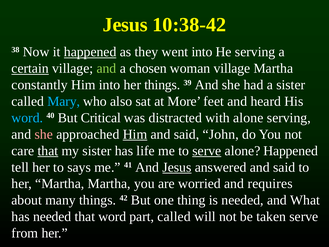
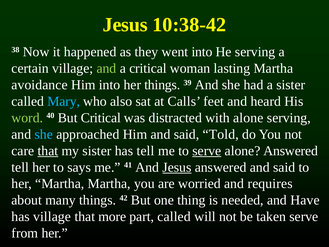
happened underline: present -> none (90, 52)
certain underline: present -> none (30, 68)
a chosen: chosen -> critical (148, 68)
woman village: village -> lasting (232, 68)
constantly: constantly -> avoidance (40, 85)
More: More -> Calls (184, 101)
word colour: light blue -> light green (27, 118)
she colour: pink -> light blue (44, 134)
Him underline: present -> none (135, 134)
John: John -> Told (221, 134)
has life: life -> tell (146, 151)
alone Happened: Happened -> Answered (291, 151)
What: What -> Have (305, 200)
has needed: needed -> village (52, 216)
that word: word -> more (112, 216)
